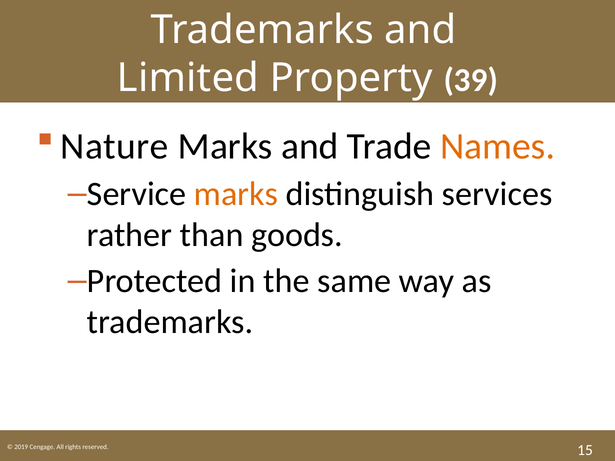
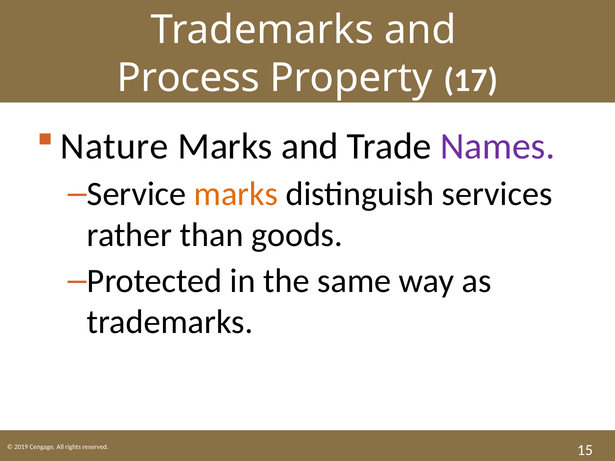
Limited: Limited -> Process (188, 78)
39: 39 -> 17 (471, 80)
Names colour: orange -> purple (498, 146)
